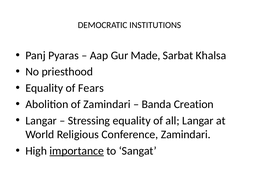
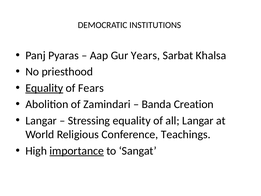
Made: Made -> Years (145, 55)
Equality underline: none -> present (44, 88)
Conference Zamindari: Zamindari -> Teachings (186, 134)
